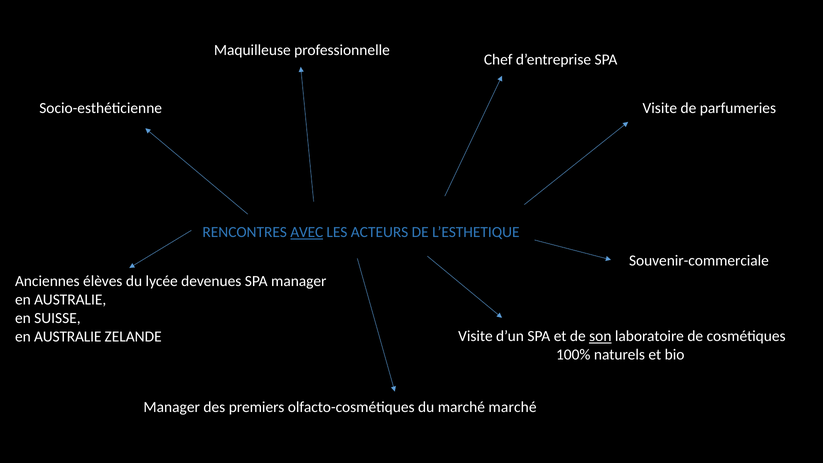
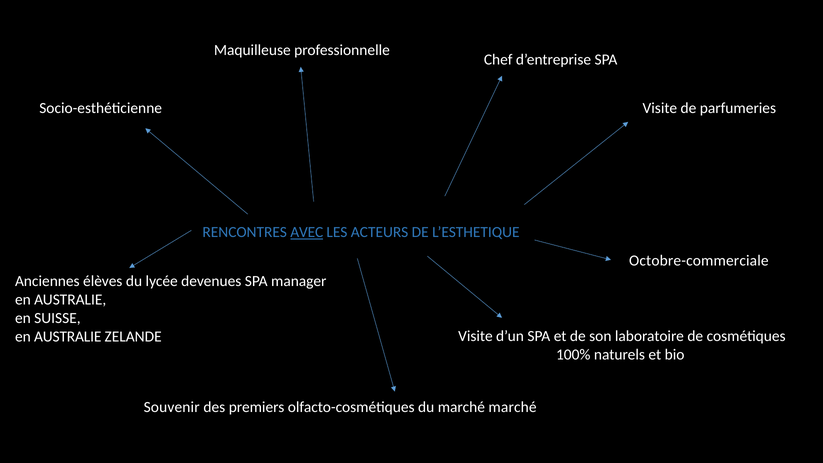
Souvenir-commerciale: Souvenir-commerciale -> Octobre-commerciale (699, 261)
son underline: present -> none (600, 336)
Manager: Manager -> Souvenir (172, 407)
